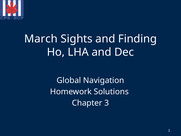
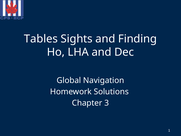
March: March -> Tables (41, 39)
